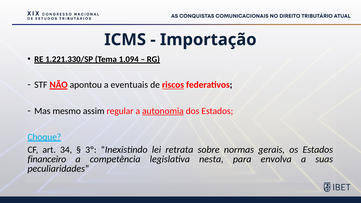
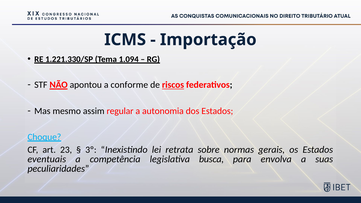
eventuais: eventuais -> conforme (129, 85)
autonomia underline: present -> none (163, 111)
34: 34 -> 23 (66, 150)
financeiro: financeiro -> eventuais (47, 159)
nesta: nesta -> busca (211, 159)
